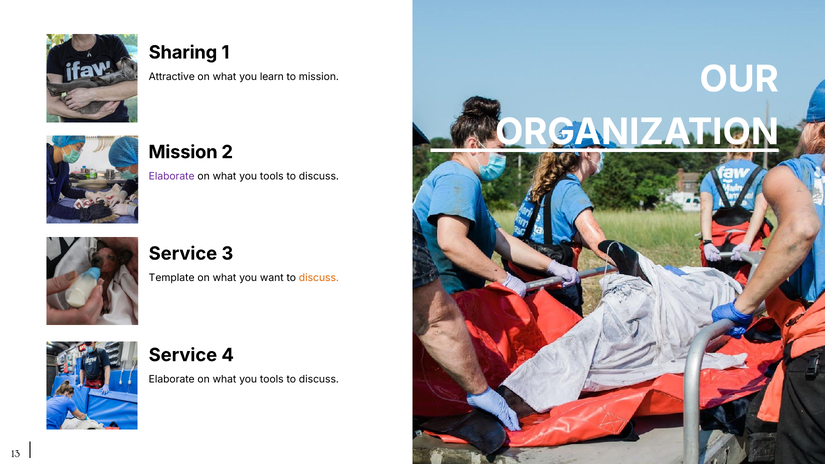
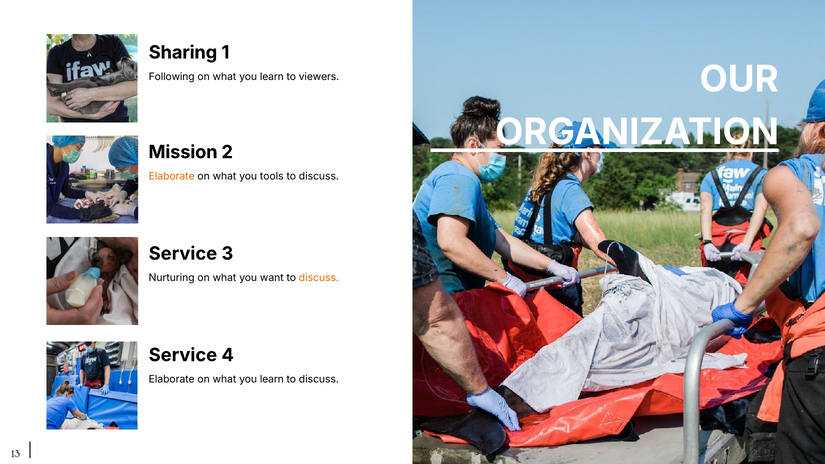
Attractive: Attractive -> Following (172, 77)
to mission: mission -> viewers (319, 77)
Elaborate colour: purple -> orange (172, 176)
Template: Template -> Nurturing (172, 278)
tools: tools -> learn (272, 379)
